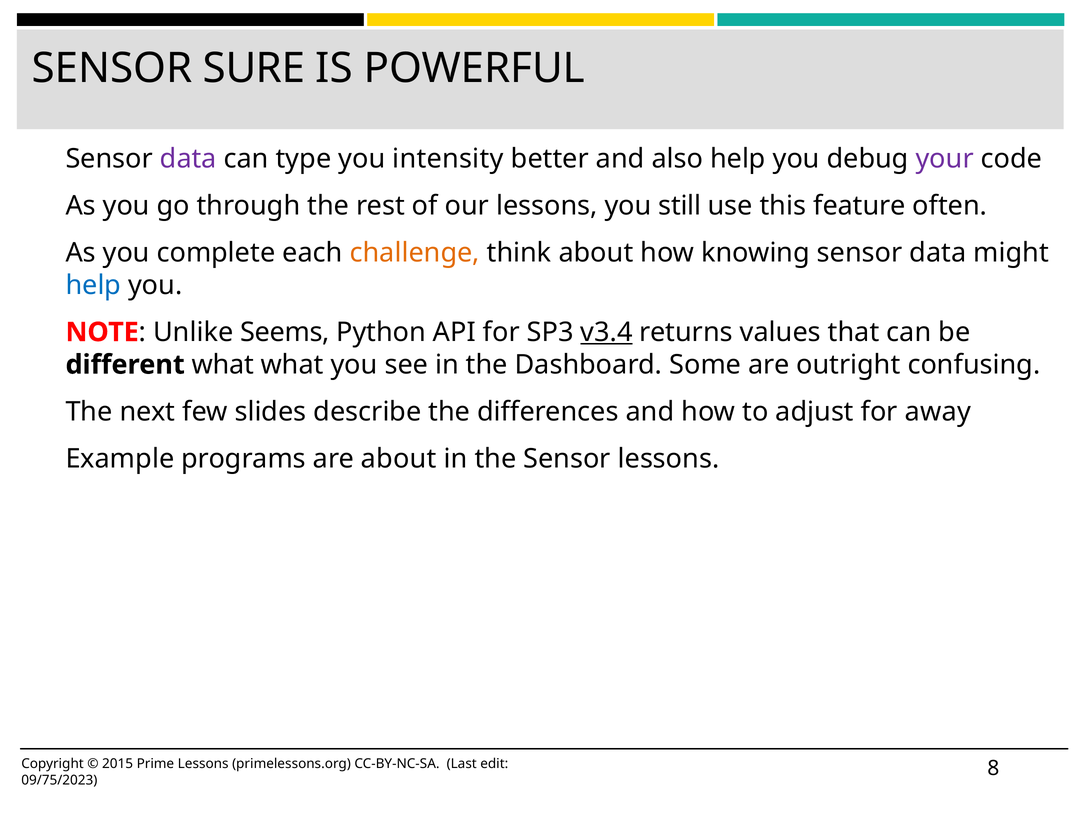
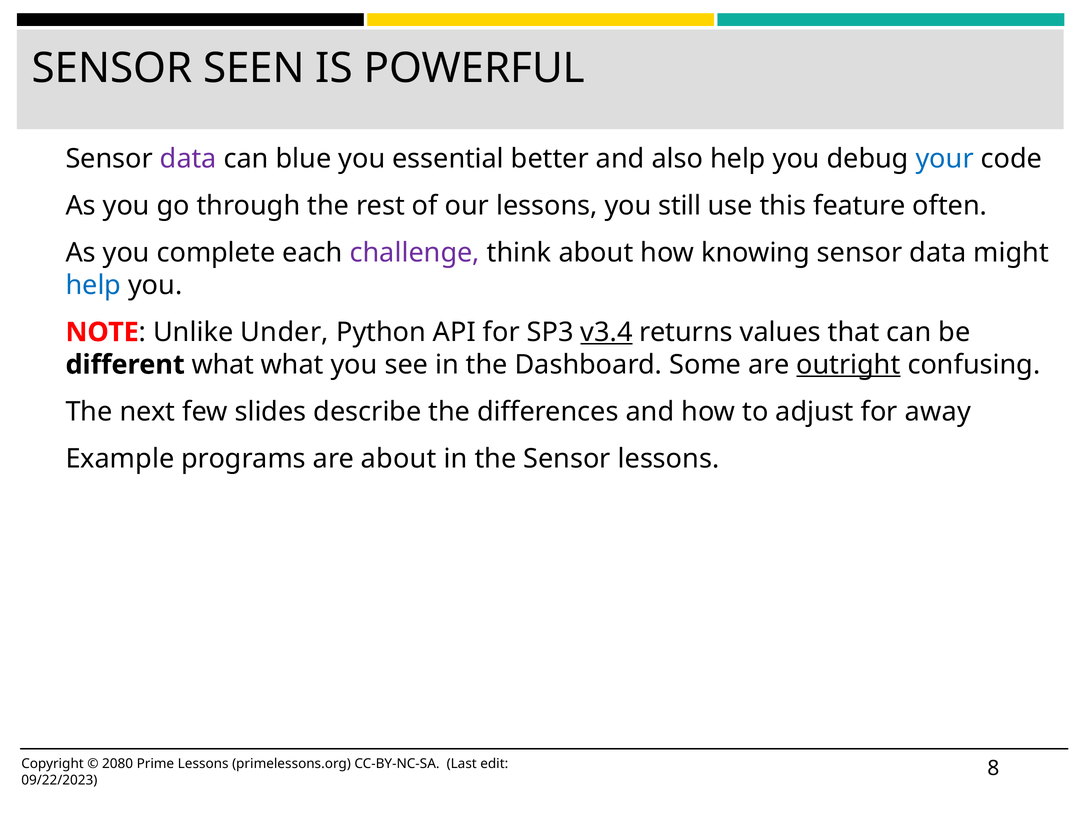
SURE: SURE -> SEEN (254, 68)
type: type -> blue (303, 159)
intensity: intensity -> essential (448, 159)
your colour: purple -> blue (945, 159)
challenge colour: orange -> purple (415, 253)
Seems: Seems -> Under (285, 332)
outright underline: none -> present (848, 365)
2015: 2015 -> 2080 (118, 764)
09/75/2023: 09/75/2023 -> 09/22/2023 (59, 780)
